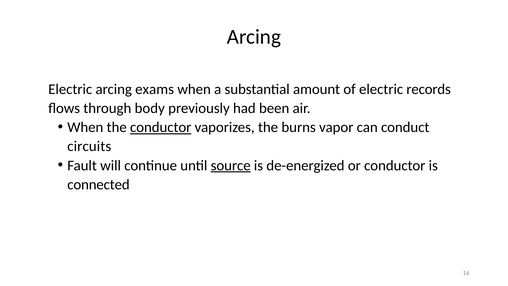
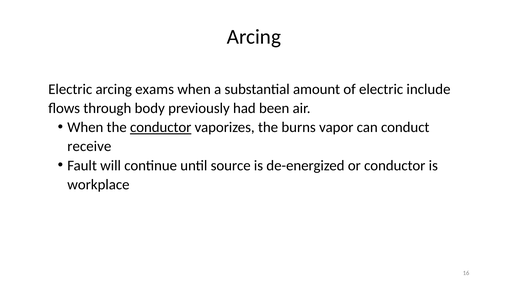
records: records -> include (428, 89)
circuits: circuits -> receive (89, 146)
source underline: present -> none (231, 165)
connected: connected -> workplace (98, 184)
